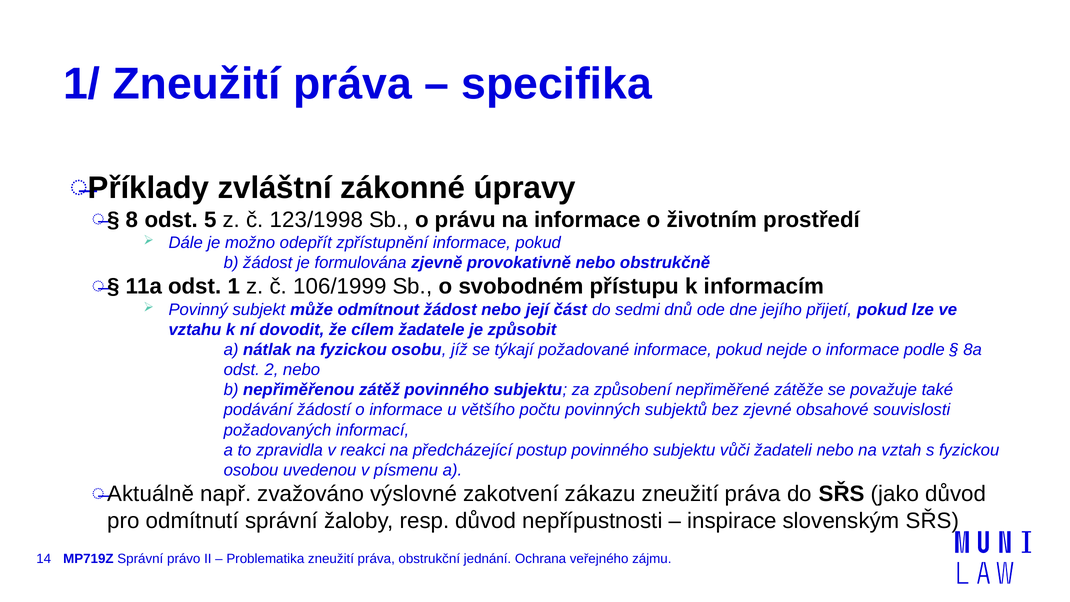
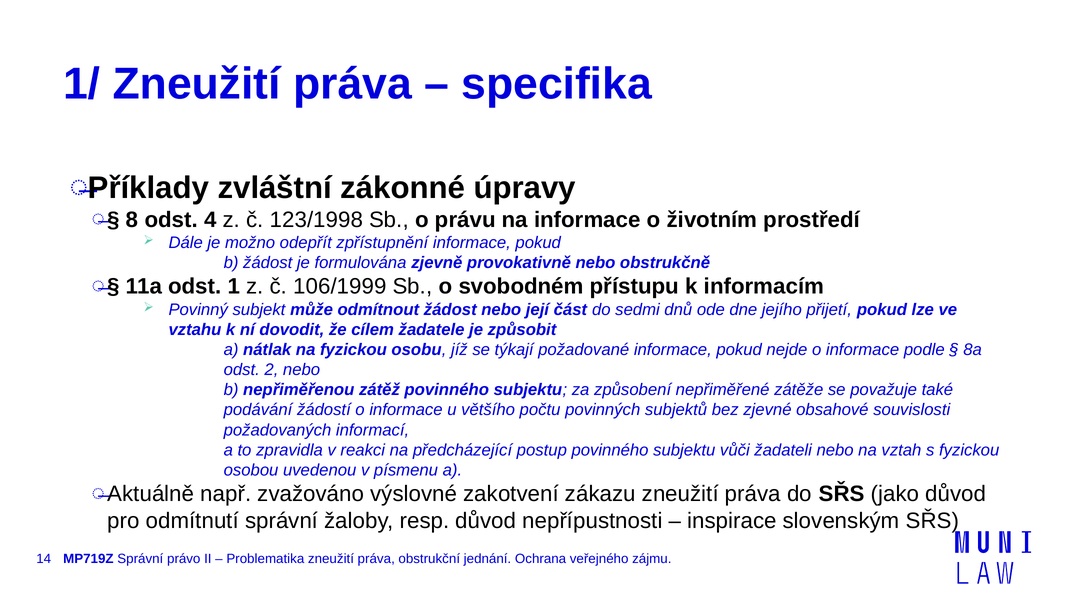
5: 5 -> 4 (210, 220)
